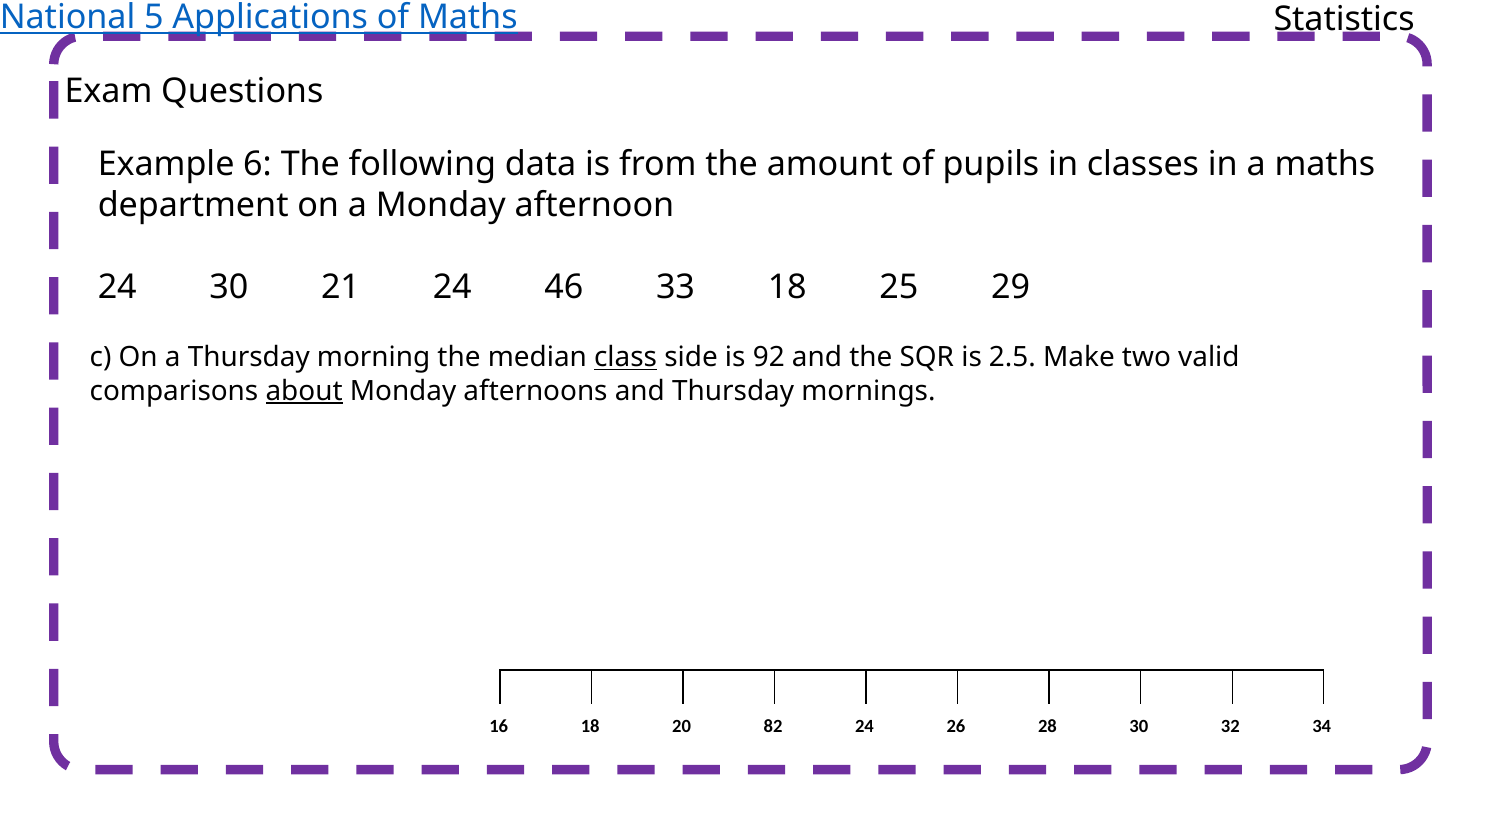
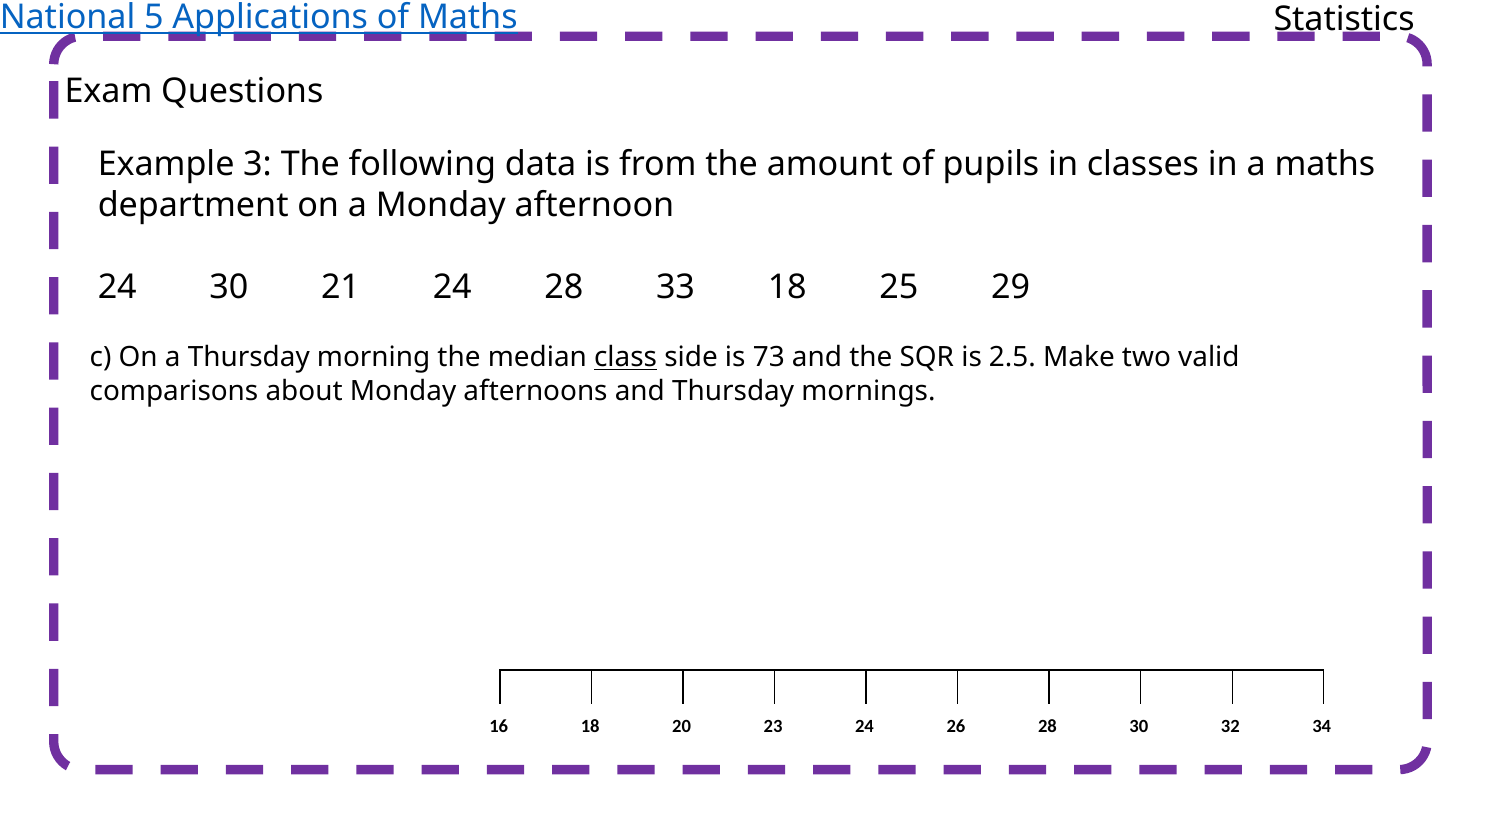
6: 6 -> 3 (258, 164)
24 46: 46 -> 28 (564, 287)
92: 92 -> 73 (769, 357)
about underline: present -> none (304, 391)
82: 82 -> 23 (773, 726)
